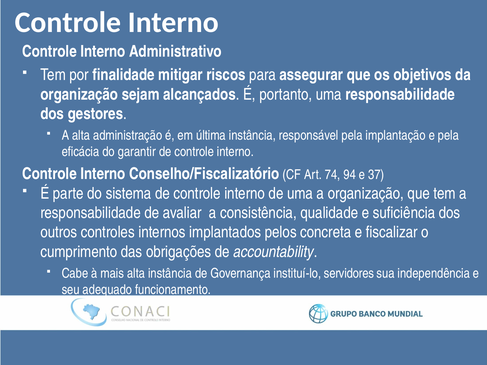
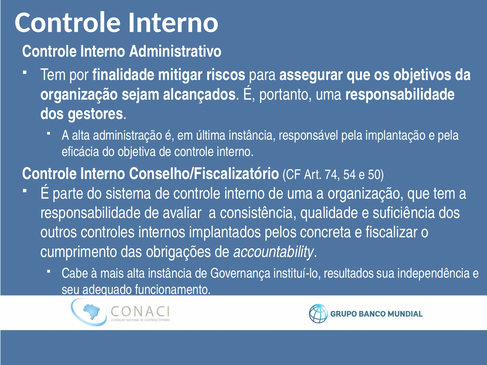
garantir: garantir -> objetiva (137, 152)
94: 94 -> 54 (350, 175)
37: 37 -> 50 (376, 175)
servidores: servidores -> resultados (349, 274)
